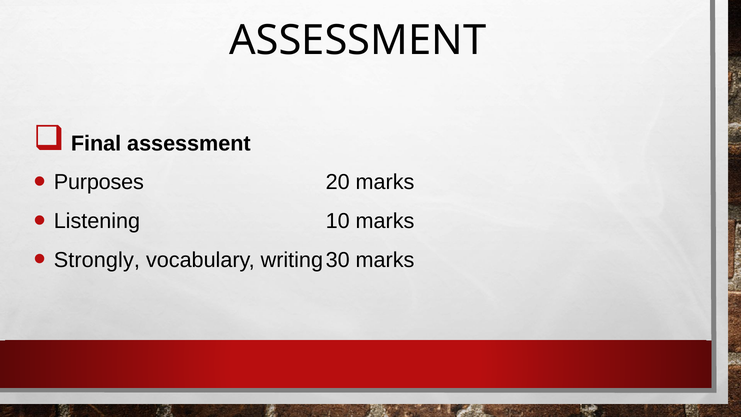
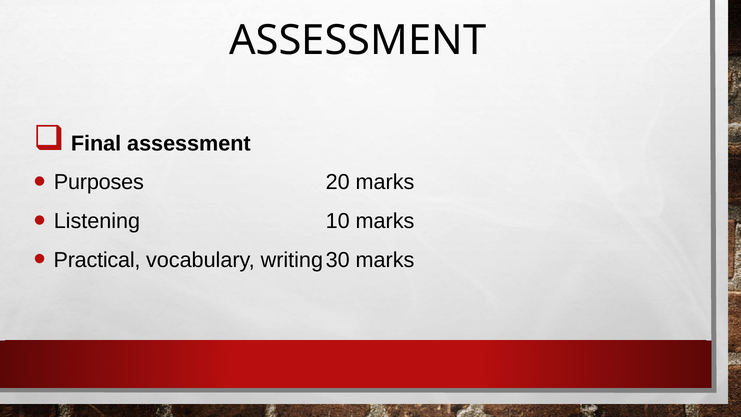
Strongly: Strongly -> Practical (97, 260)
